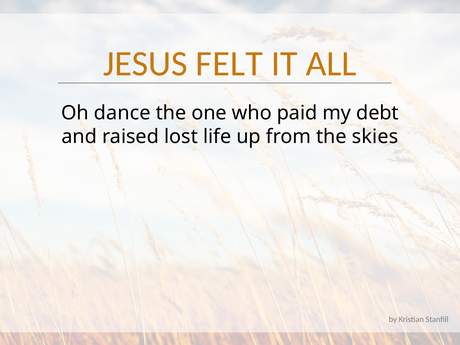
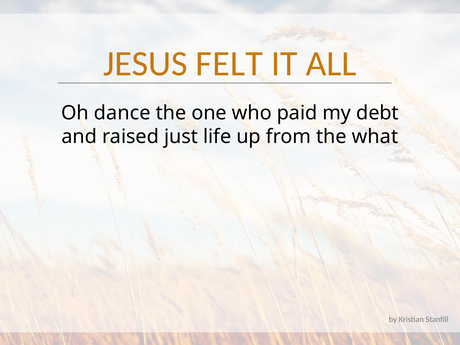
lost: lost -> just (181, 137)
skies: skies -> what (375, 137)
